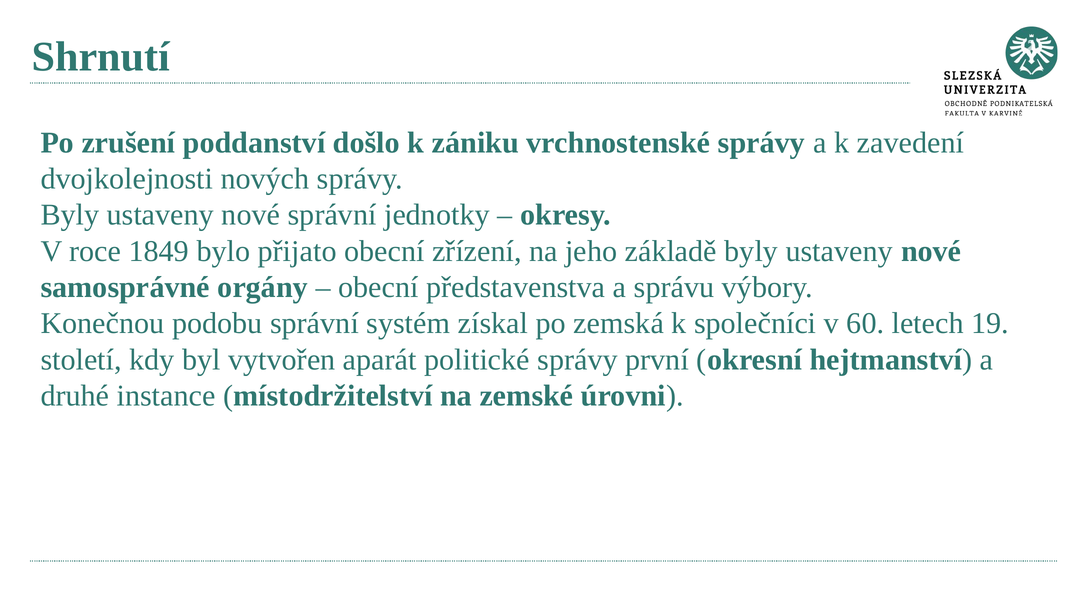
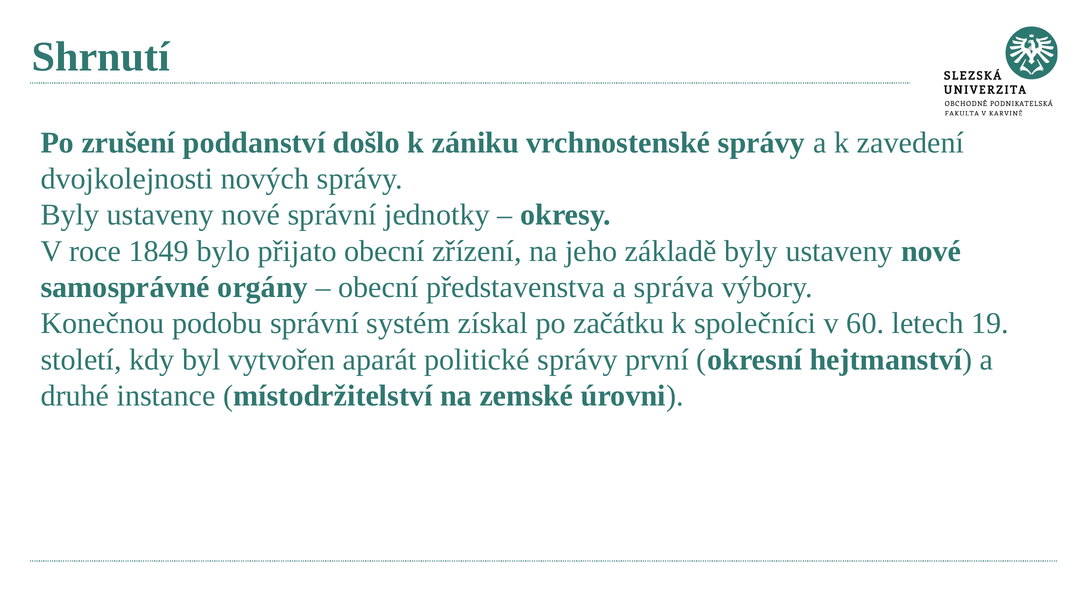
správu: správu -> správa (674, 287)
zemská: zemská -> začátku (619, 324)
